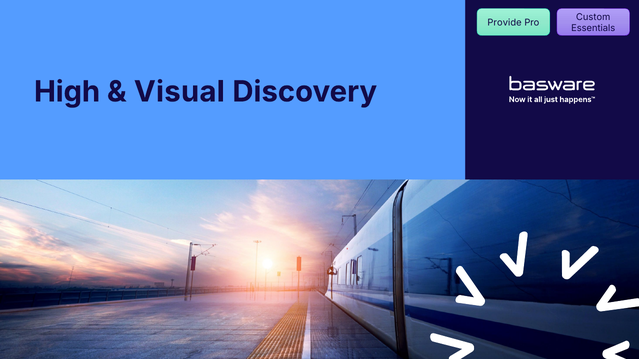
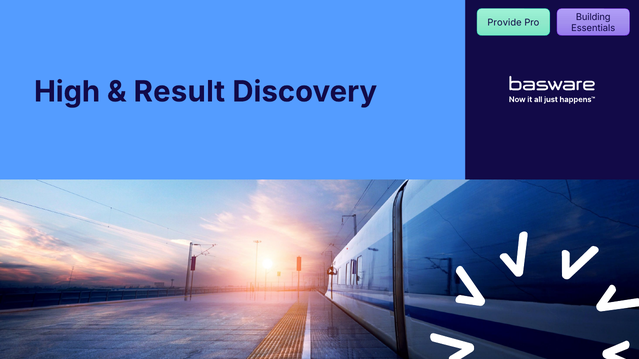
Custom: Custom -> Building (593, 17)
Visual: Visual -> Result (179, 92)
